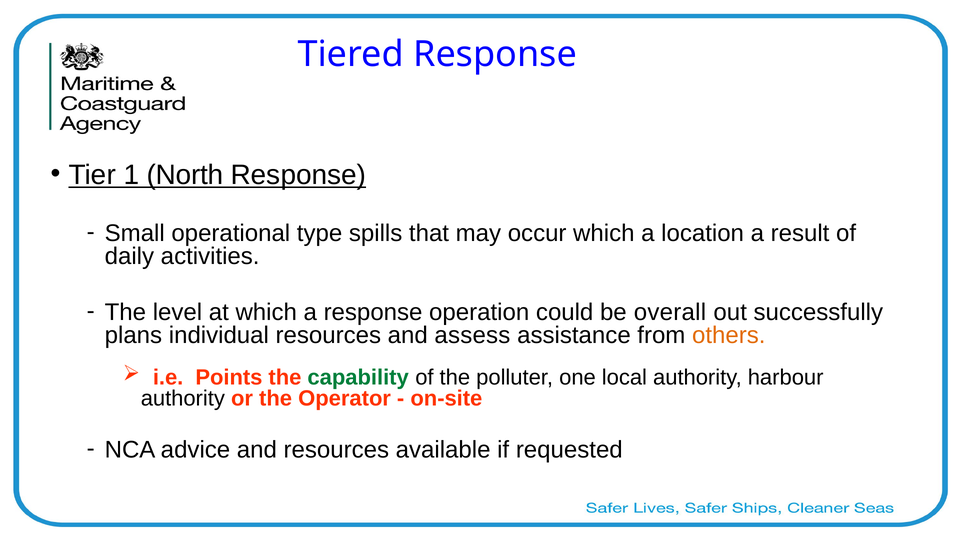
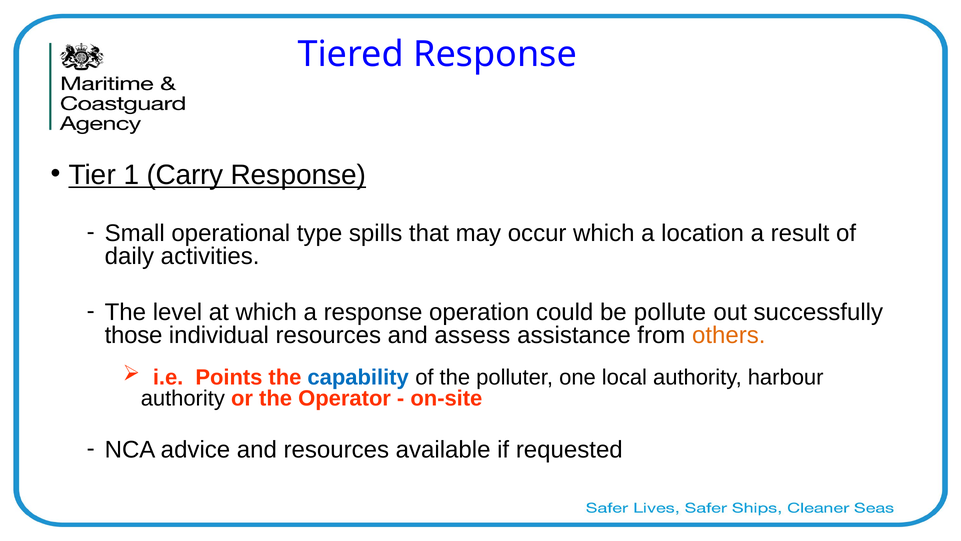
North: North -> Carry (185, 175)
overall: overall -> pollute (670, 312)
plans: plans -> those (134, 335)
capability colour: green -> blue (358, 377)
